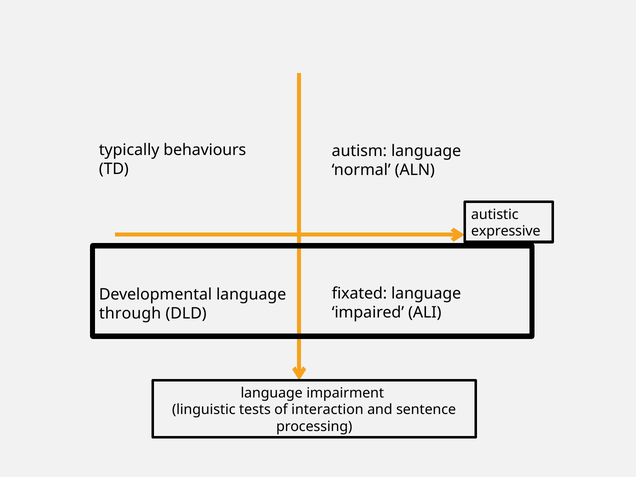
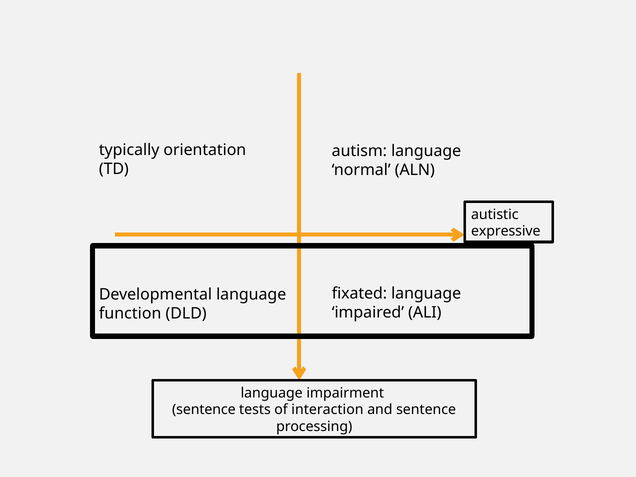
behaviours: behaviours -> orientation (205, 150)
through: through -> function (130, 314)
linguistic: linguistic -> sentence (204, 410)
